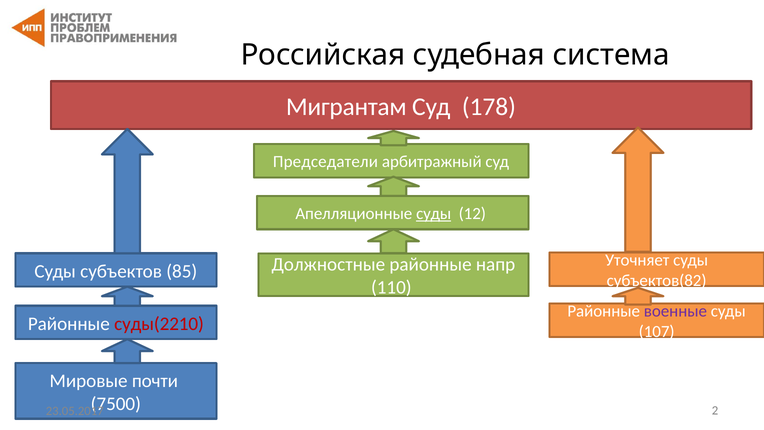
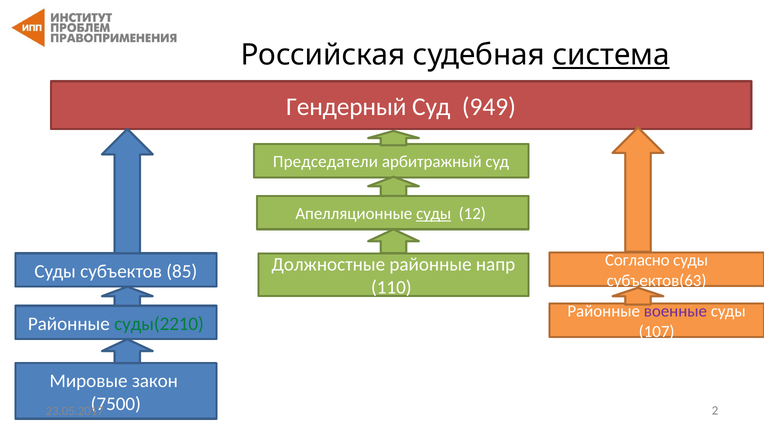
система underline: none -> present (611, 55)
Мигрантам: Мигрантам -> Гендерный (346, 107)
178: 178 -> 949 (489, 107)
Уточняет: Уточняет -> Согласно (637, 260)
субъектов(82: субъектов(82 -> субъектов(63 (657, 281)
суды(2210 colour: red -> green (159, 324)
почти: почти -> закон (155, 381)
